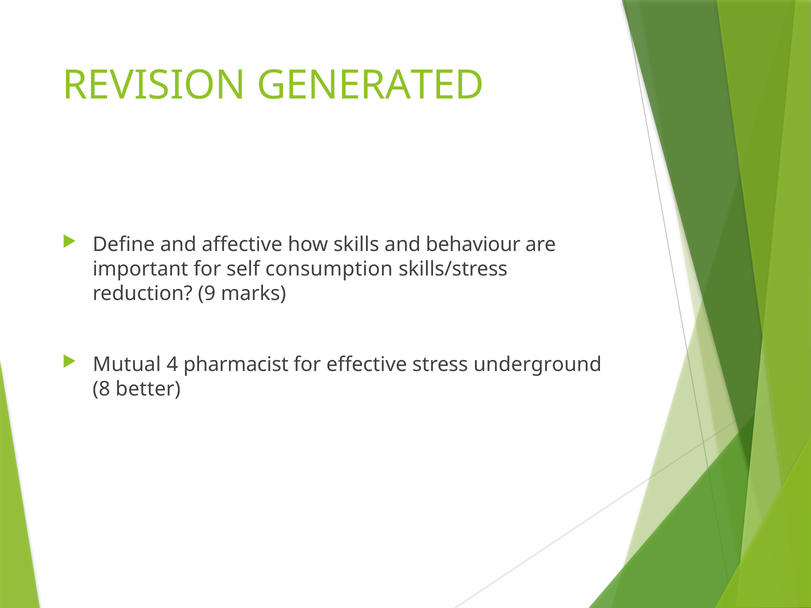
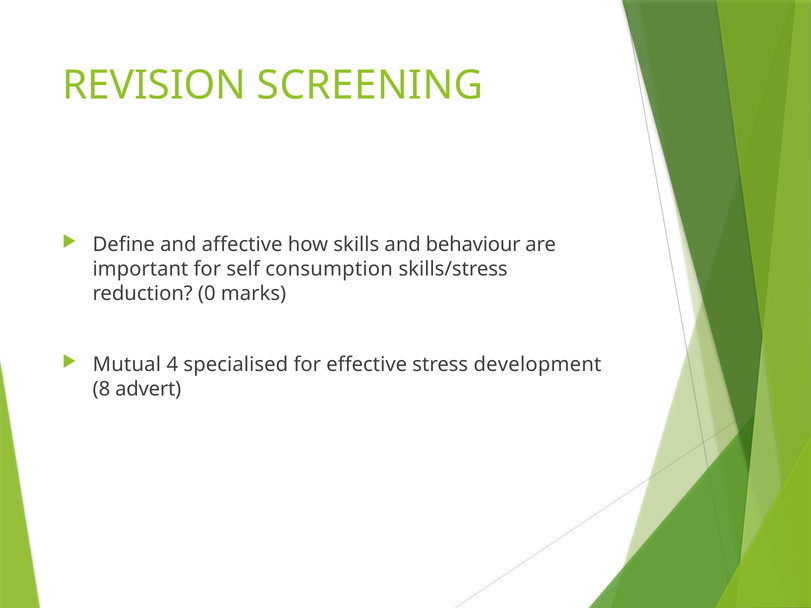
GENERATED: GENERATED -> SCREENING (370, 85)
9: 9 -> 0 (207, 294)
pharmacist: pharmacist -> specialised (236, 365)
underground: underground -> development (537, 365)
better: better -> advert (148, 389)
